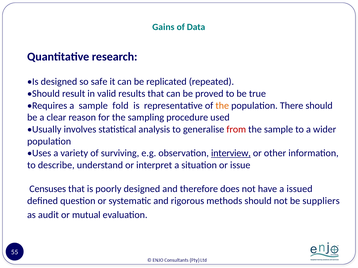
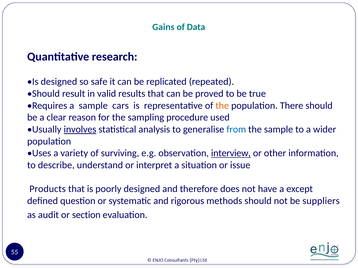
fold: fold -> cars (121, 106)
involves underline: none -> present (80, 130)
from colour: red -> blue (236, 130)
Censuses: Censuses -> Products (48, 189)
issued: issued -> except (300, 189)
mutual: mutual -> section (86, 215)
